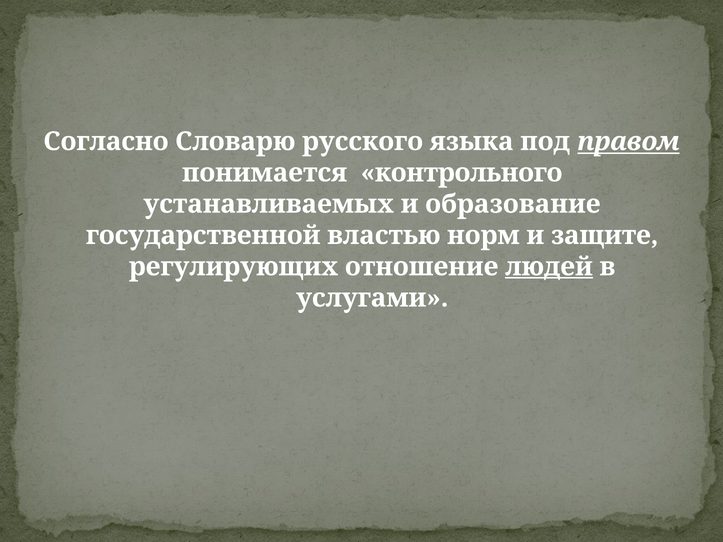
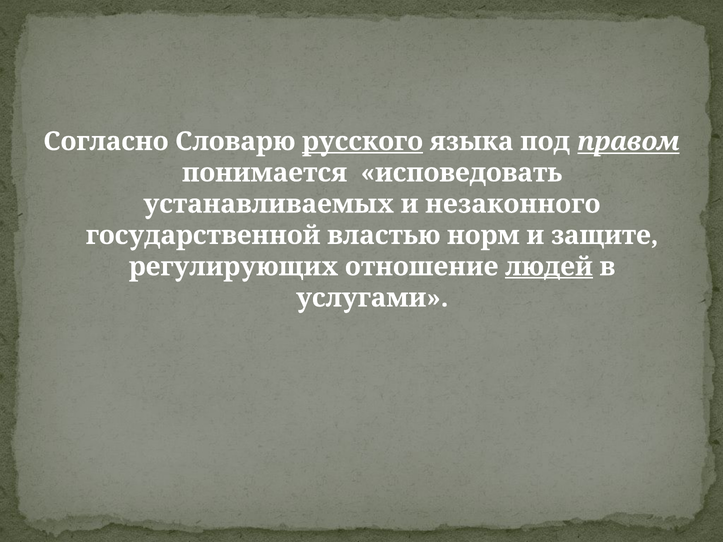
русского underline: none -> present (363, 142)
контрольного: контрольного -> исповедовать (461, 173)
образование: образование -> незаконного (513, 204)
